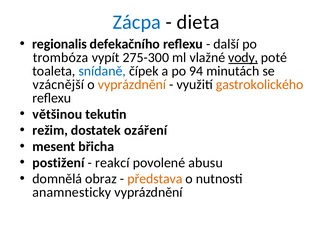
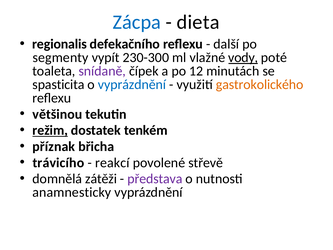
trombóza: trombóza -> segmenty (61, 57)
275-300: 275-300 -> 230-300 (146, 57)
snídaně colour: blue -> purple (102, 71)
94: 94 -> 12 (196, 71)
vzácnější: vzácnější -> spasticita (58, 84)
vyprázdnění colour: orange -> blue (132, 84)
režim underline: none -> present (50, 130)
ozáření: ozáření -> tenkém (146, 130)
mesent: mesent -> příznak (54, 146)
postižení: postižení -> trávicího (58, 163)
abusu: abusu -> střevě (206, 163)
obraz: obraz -> zátěži (101, 179)
představa colour: orange -> purple (155, 179)
